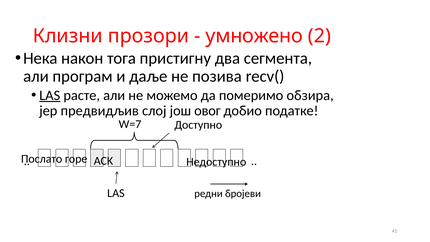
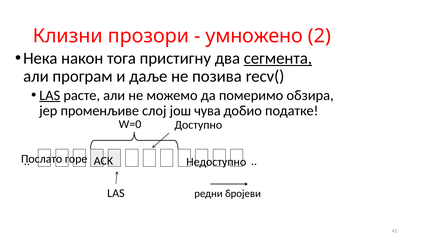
сегмента underline: none -> present (278, 58)
предвидљив: предвидљив -> променљиве (100, 111)
овог: овог -> чува (207, 111)
W=7: W=7 -> W=0 (130, 124)
